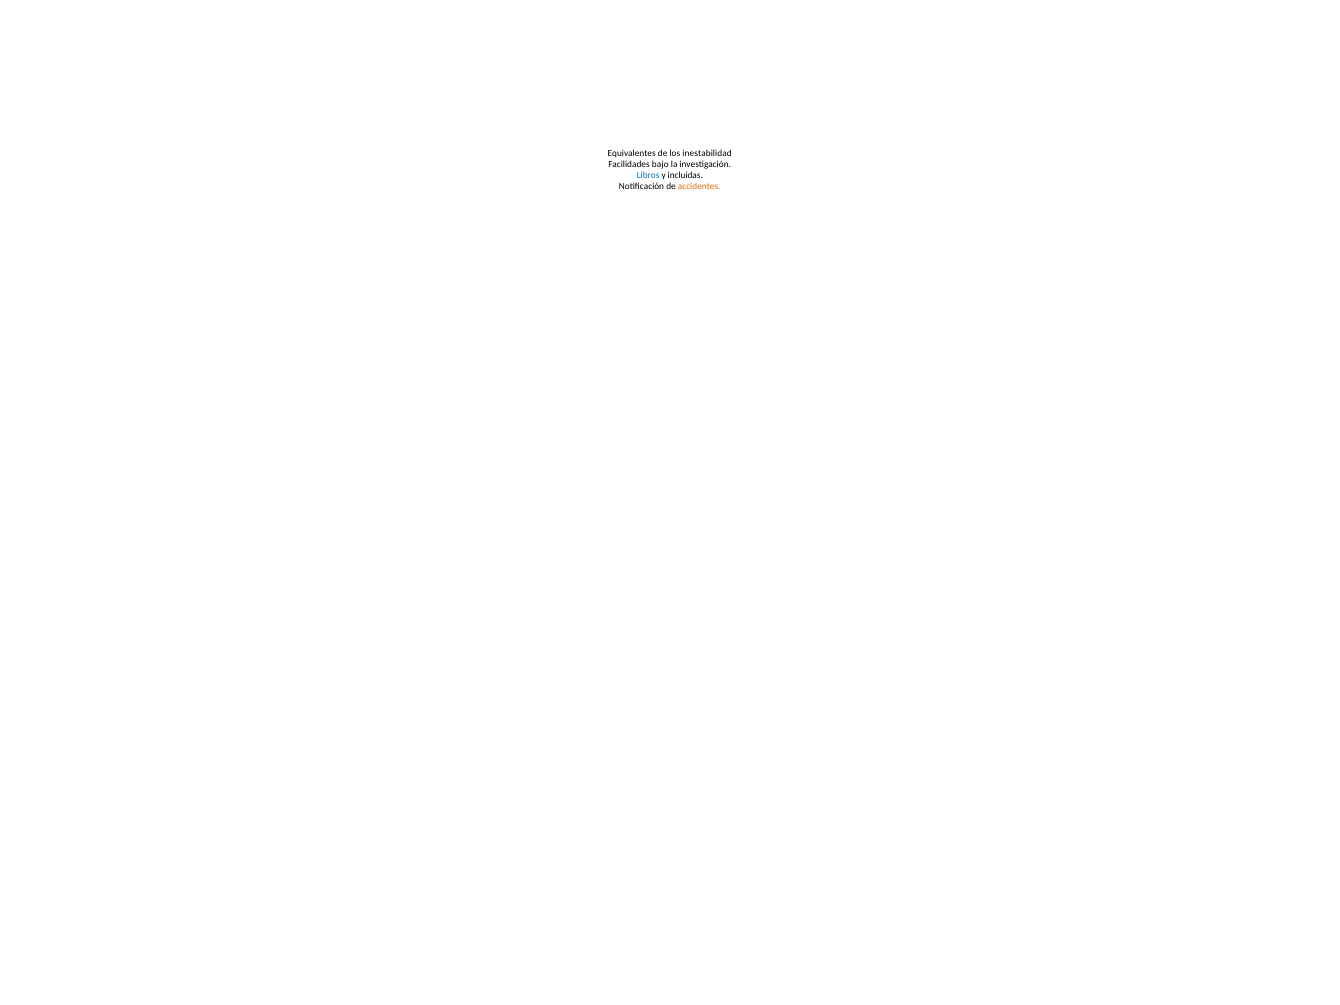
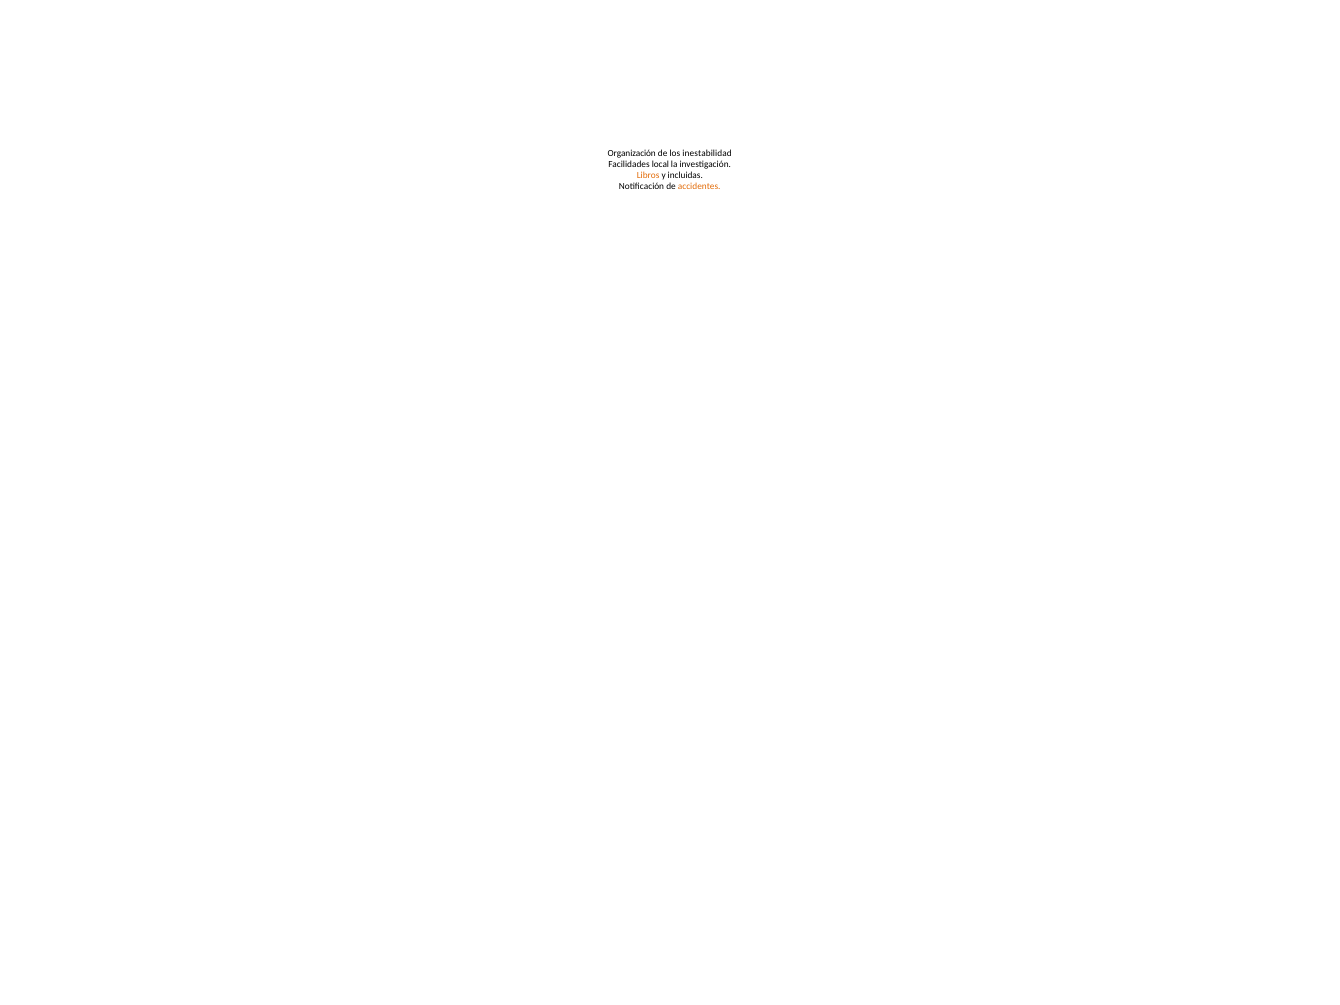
Equivalentes: Equivalentes -> Organización (632, 153)
bajo: bajo -> local (660, 164)
Libros colour: blue -> orange (648, 176)
